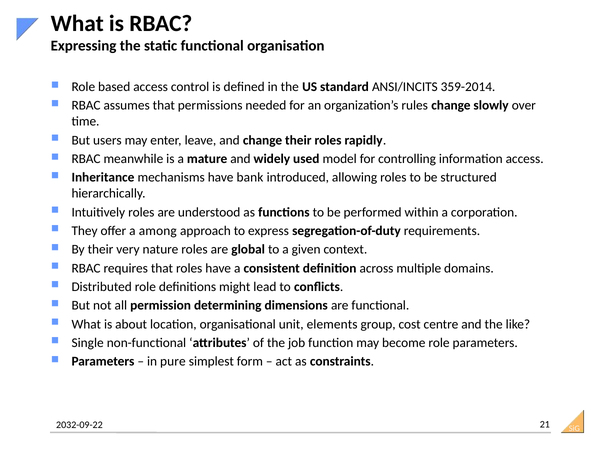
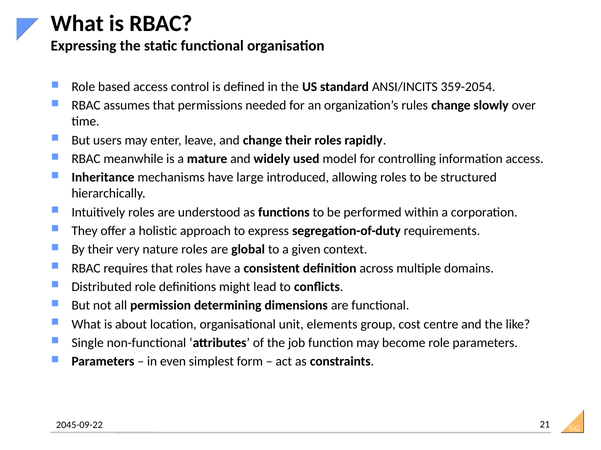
359-2014: 359-2014 -> 359-2054 (468, 87)
bank: bank -> large (250, 178)
among: among -> holistic (158, 231)
pure: pure -> even (173, 362)
2032-09-22: 2032-09-22 -> 2045-09-22 (79, 426)
